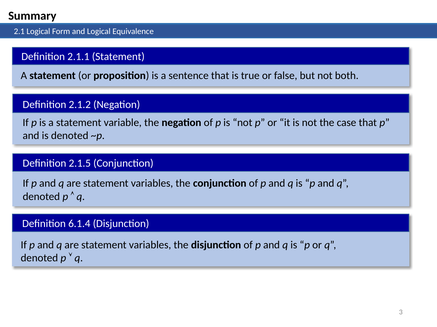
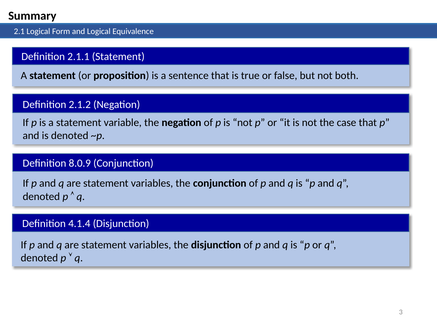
2.1.5: 2.1.5 -> 8.0.9 (80, 164)
6.1.4: 6.1.4 -> 4.1.4 (79, 224)
